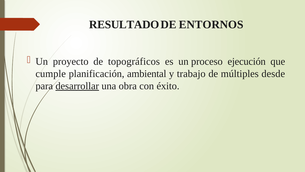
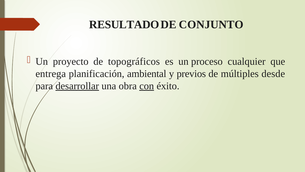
ENTORNOS: ENTORNOS -> CONJUNTO (211, 24)
ejecución: ejecución -> cualquier (247, 61)
cumple: cumple -> entrega (51, 74)
trabajo: trabajo -> previos (191, 74)
con underline: none -> present (147, 86)
